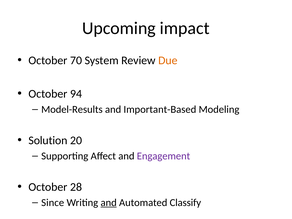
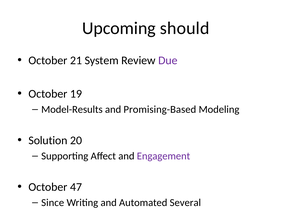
impact: impact -> should (185, 28)
70: 70 -> 21 (76, 60)
Due colour: orange -> purple (168, 60)
94: 94 -> 19 (76, 94)
Important-Based: Important-Based -> Promising-Based (160, 109)
28: 28 -> 47 (76, 187)
and underline: present -> none (109, 203)
Classify: Classify -> Several (185, 203)
